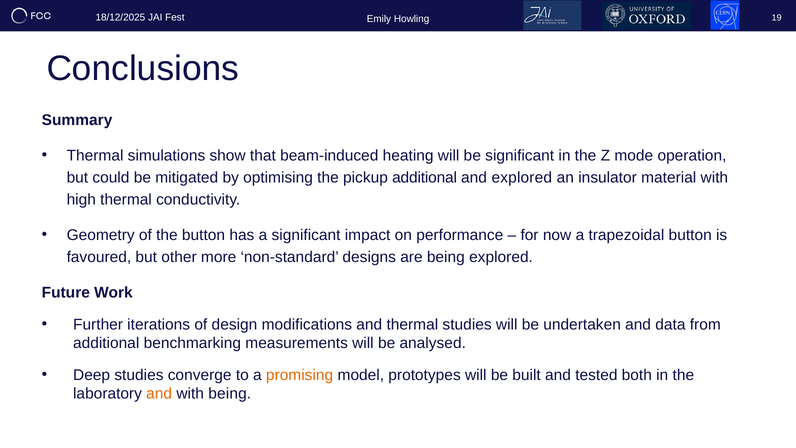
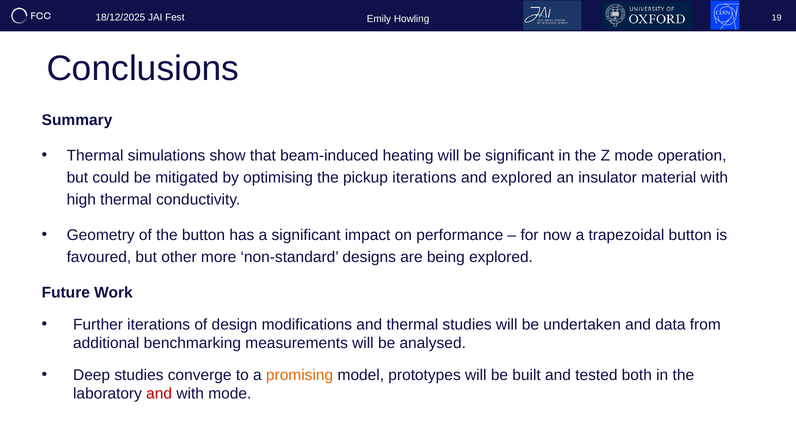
pickup additional: additional -> iterations (424, 178)
and colour: orange -> red (159, 393)
with being: being -> mode (230, 393)
